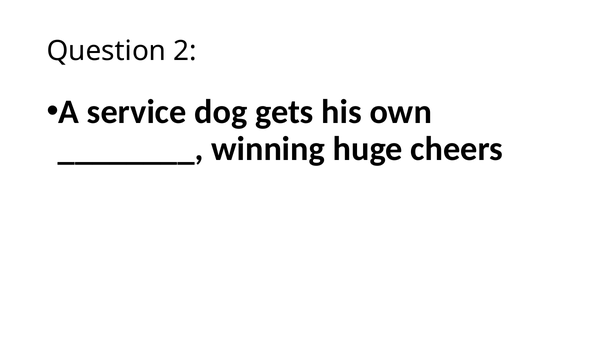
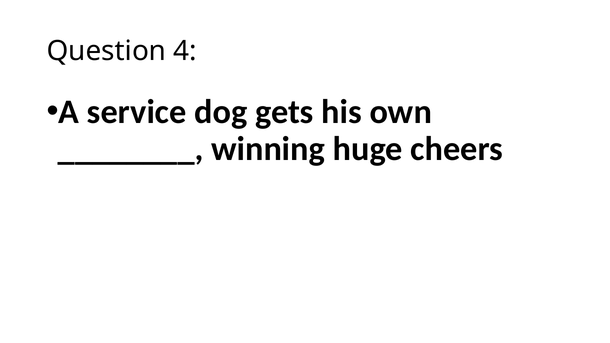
2: 2 -> 4 (185, 51)
